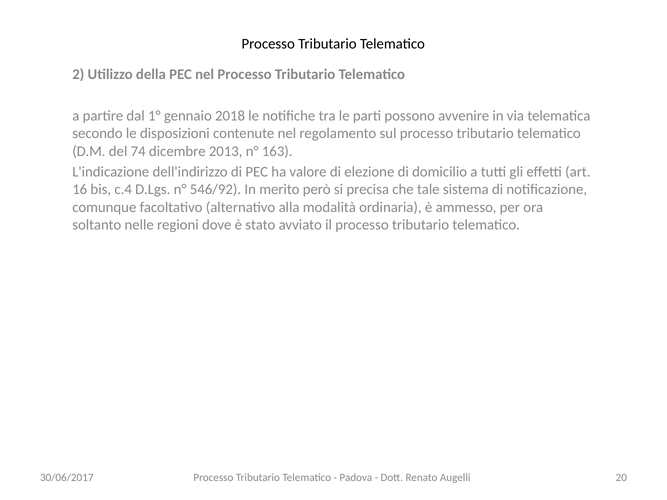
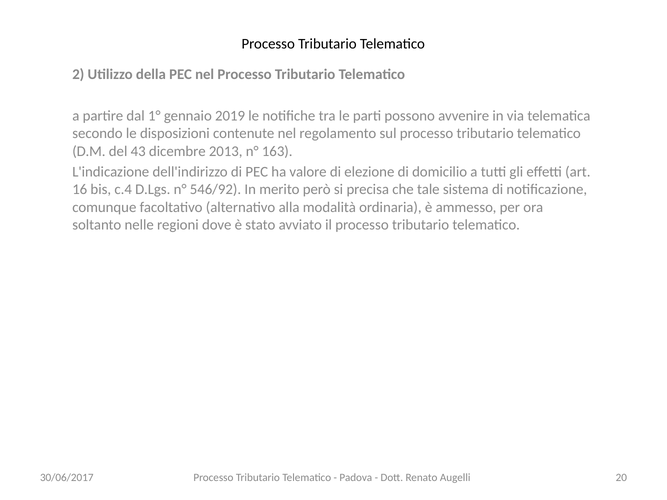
2018: 2018 -> 2019 (230, 116)
74: 74 -> 43 (138, 151)
